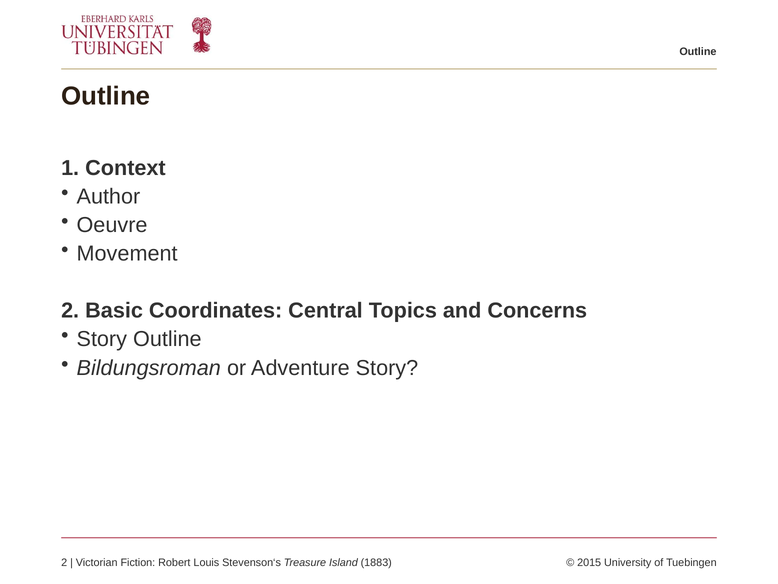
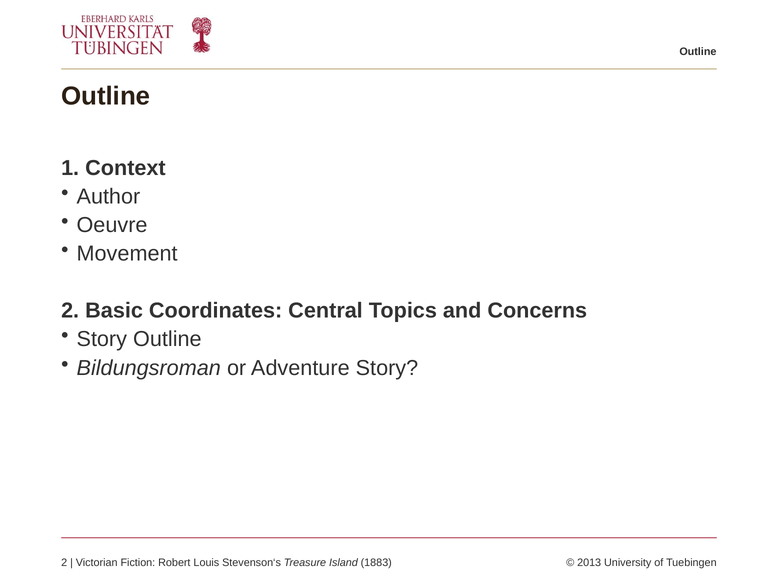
2015: 2015 -> 2013 (589, 562)
